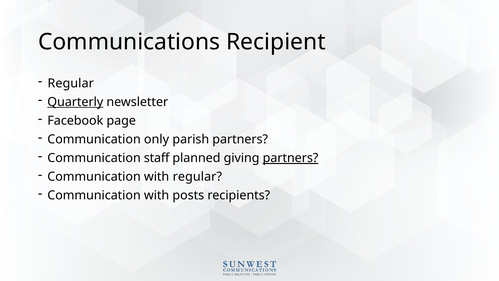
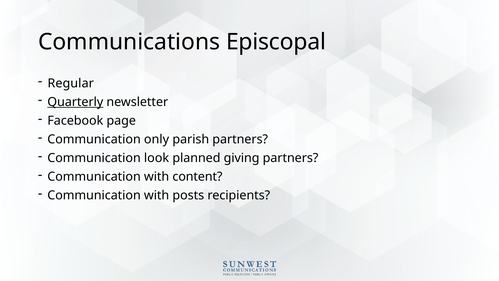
Recipient: Recipient -> Episcopal (276, 42)
staff: staff -> look (157, 158)
partners underline: present -> none (291, 158)
with regular: regular -> content (197, 177)
